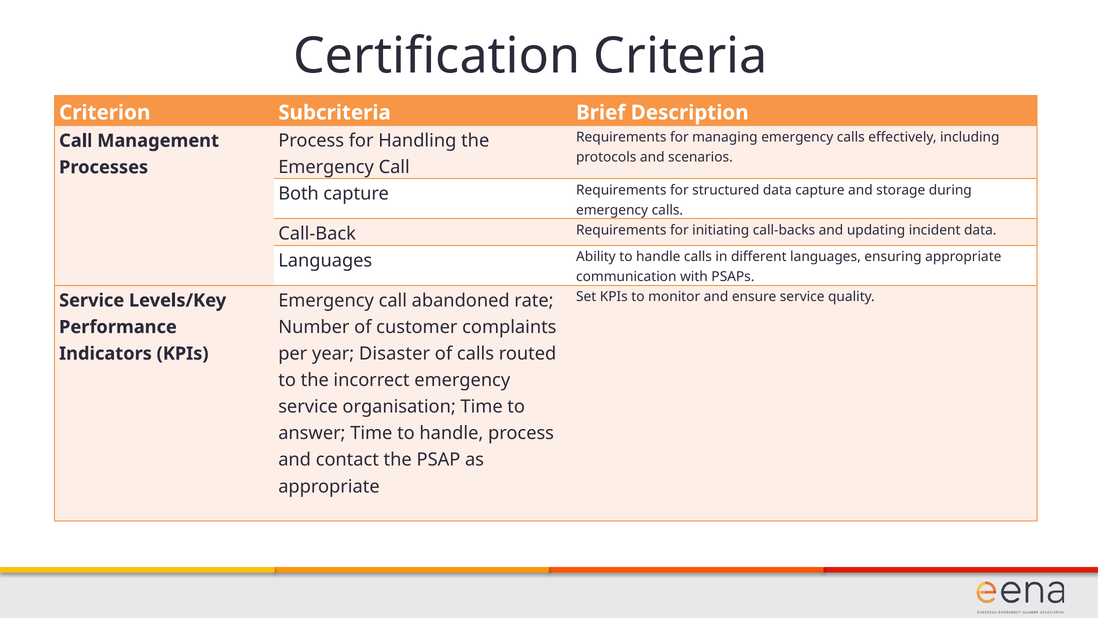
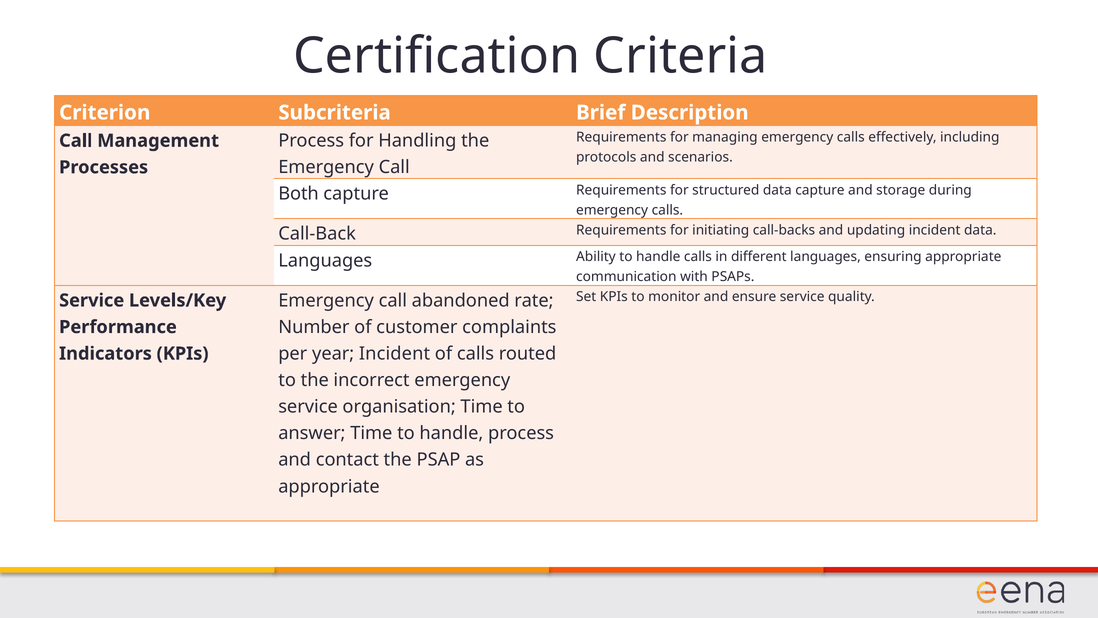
year Disaster: Disaster -> Incident (395, 353)
